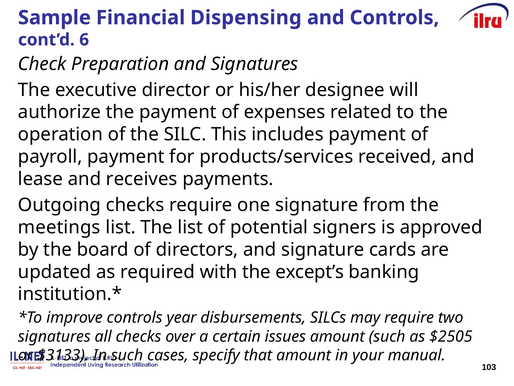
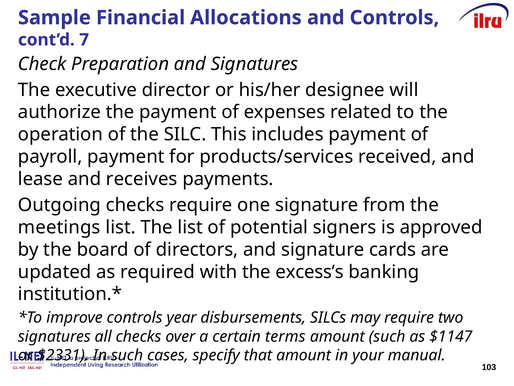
Dispensing: Dispensing -> Allocations (246, 18)
6: 6 -> 7 (84, 40)
except’s: except’s -> excess’s (310, 272)
issues: issues -> terms (285, 336)
$2505: $2505 -> $1147 (451, 336)
$3133: $3133 -> $2331 (63, 355)
